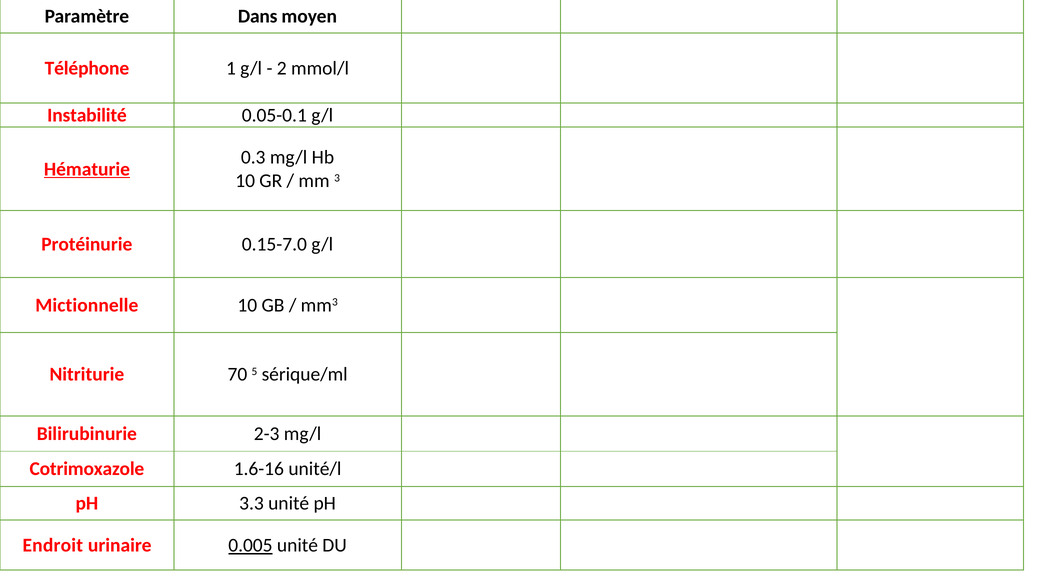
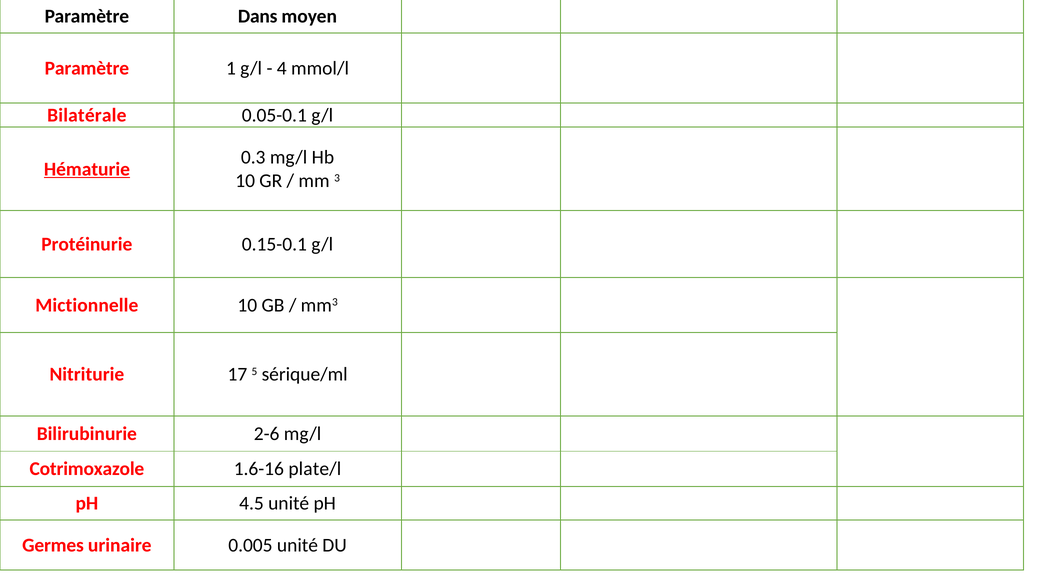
Téléphone: Téléphone -> Paramètre (87, 68)
2: 2 -> 4 (282, 68)
Instabilité: Instabilité -> Bilatérale (87, 115)
0.15-7.0: 0.15-7.0 -> 0.15-0.1 (274, 244)
70: 70 -> 17 (237, 374)
2-3: 2-3 -> 2-6 (267, 434)
unité/l: unité/l -> plate/l (315, 469)
3.3: 3.3 -> 4.5 (251, 503)
Endroit: Endroit -> Germes (53, 545)
0.005 underline: present -> none (250, 545)
